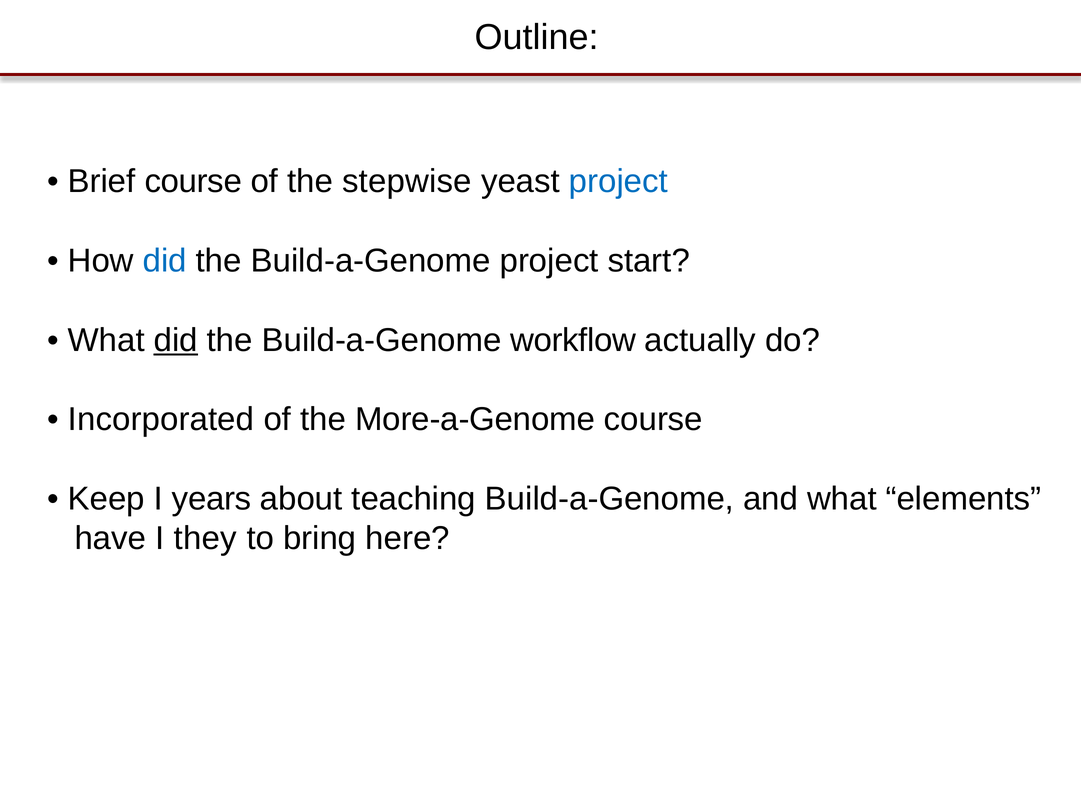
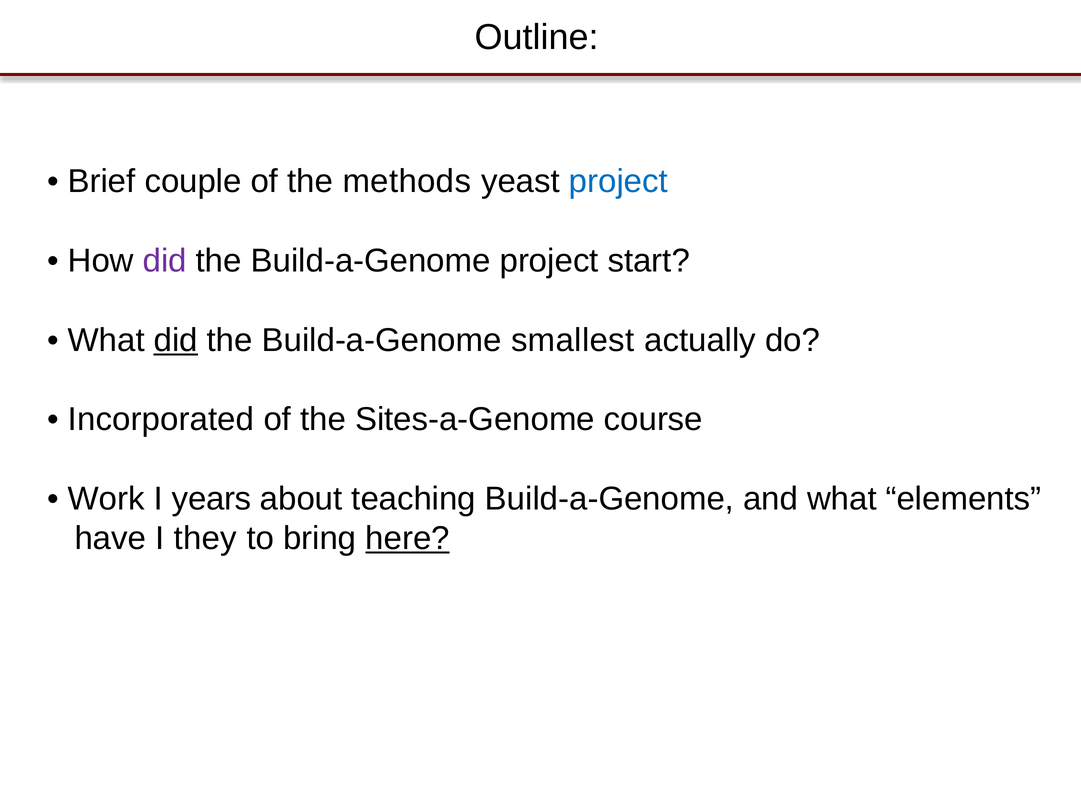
Brief course: course -> couple (193, 182)
stepwise: stepwise -> methods (407, 182)
did colour: blue -> purple (165, 261)
workflow: workflow -> smallest (573, 340)
More-a-Genome: More-a-Genome -> Sites-a-Genome (475, 419)
Keep: Keep -> Work (106, 498)
here underline: none -> present (408, 538)
